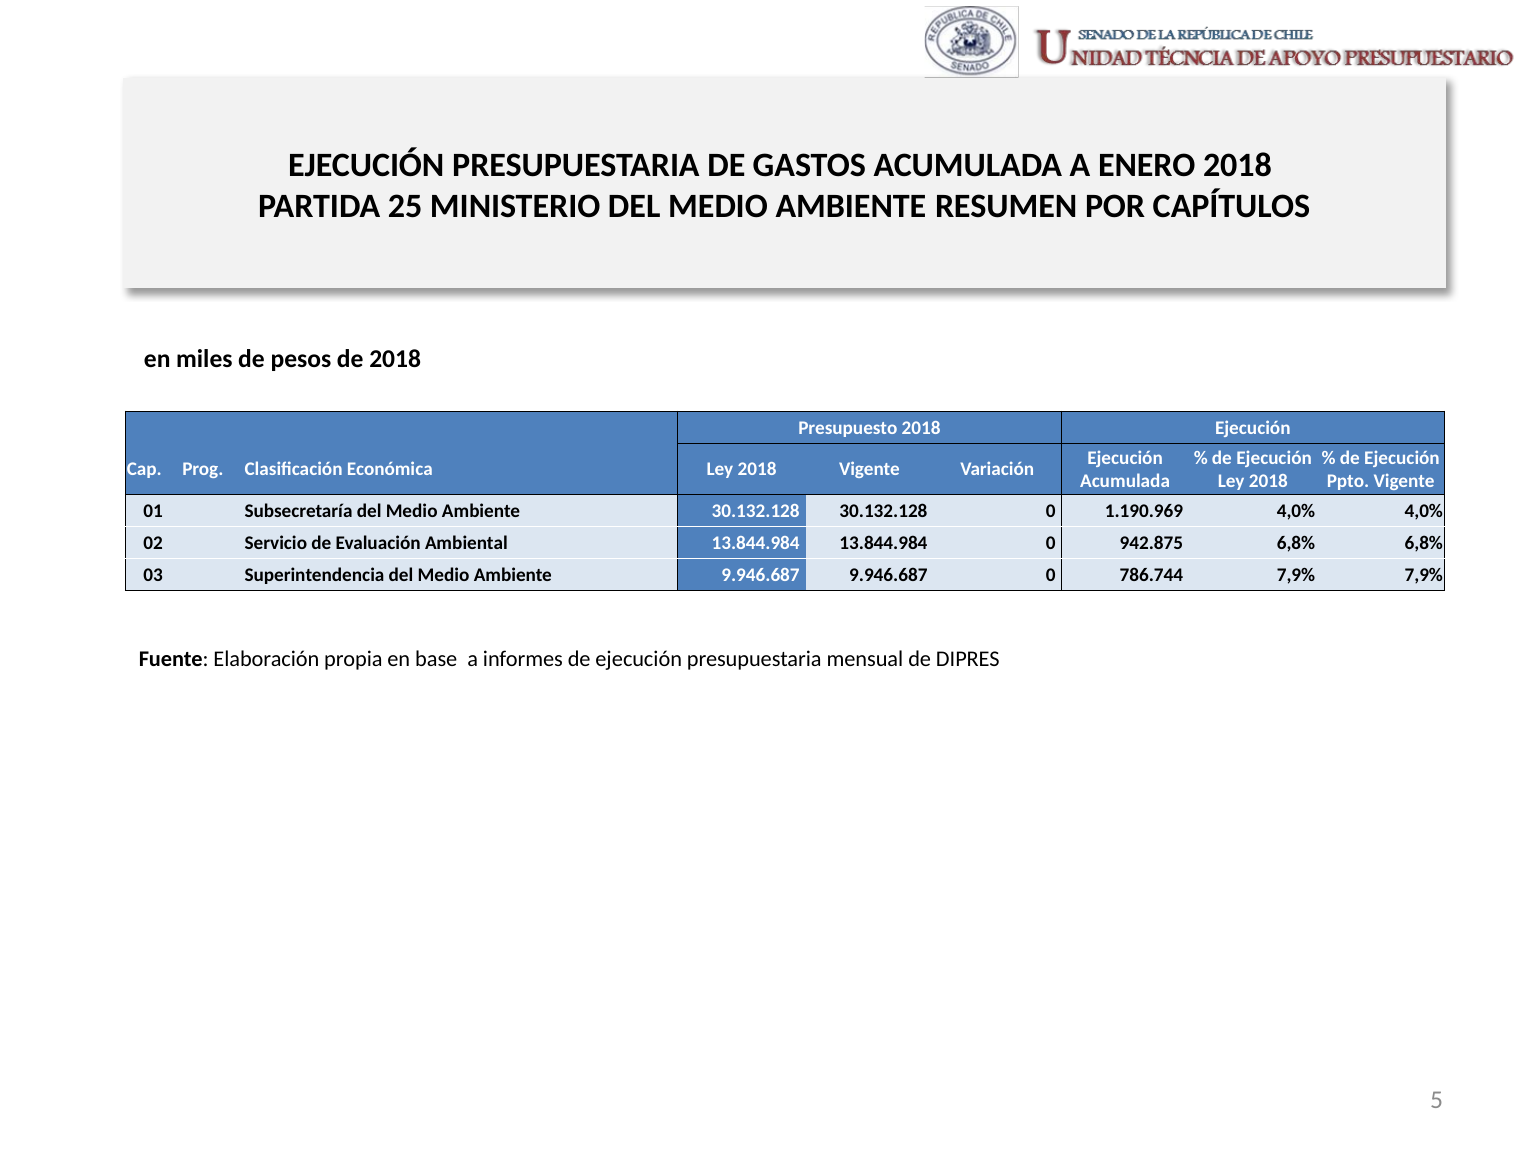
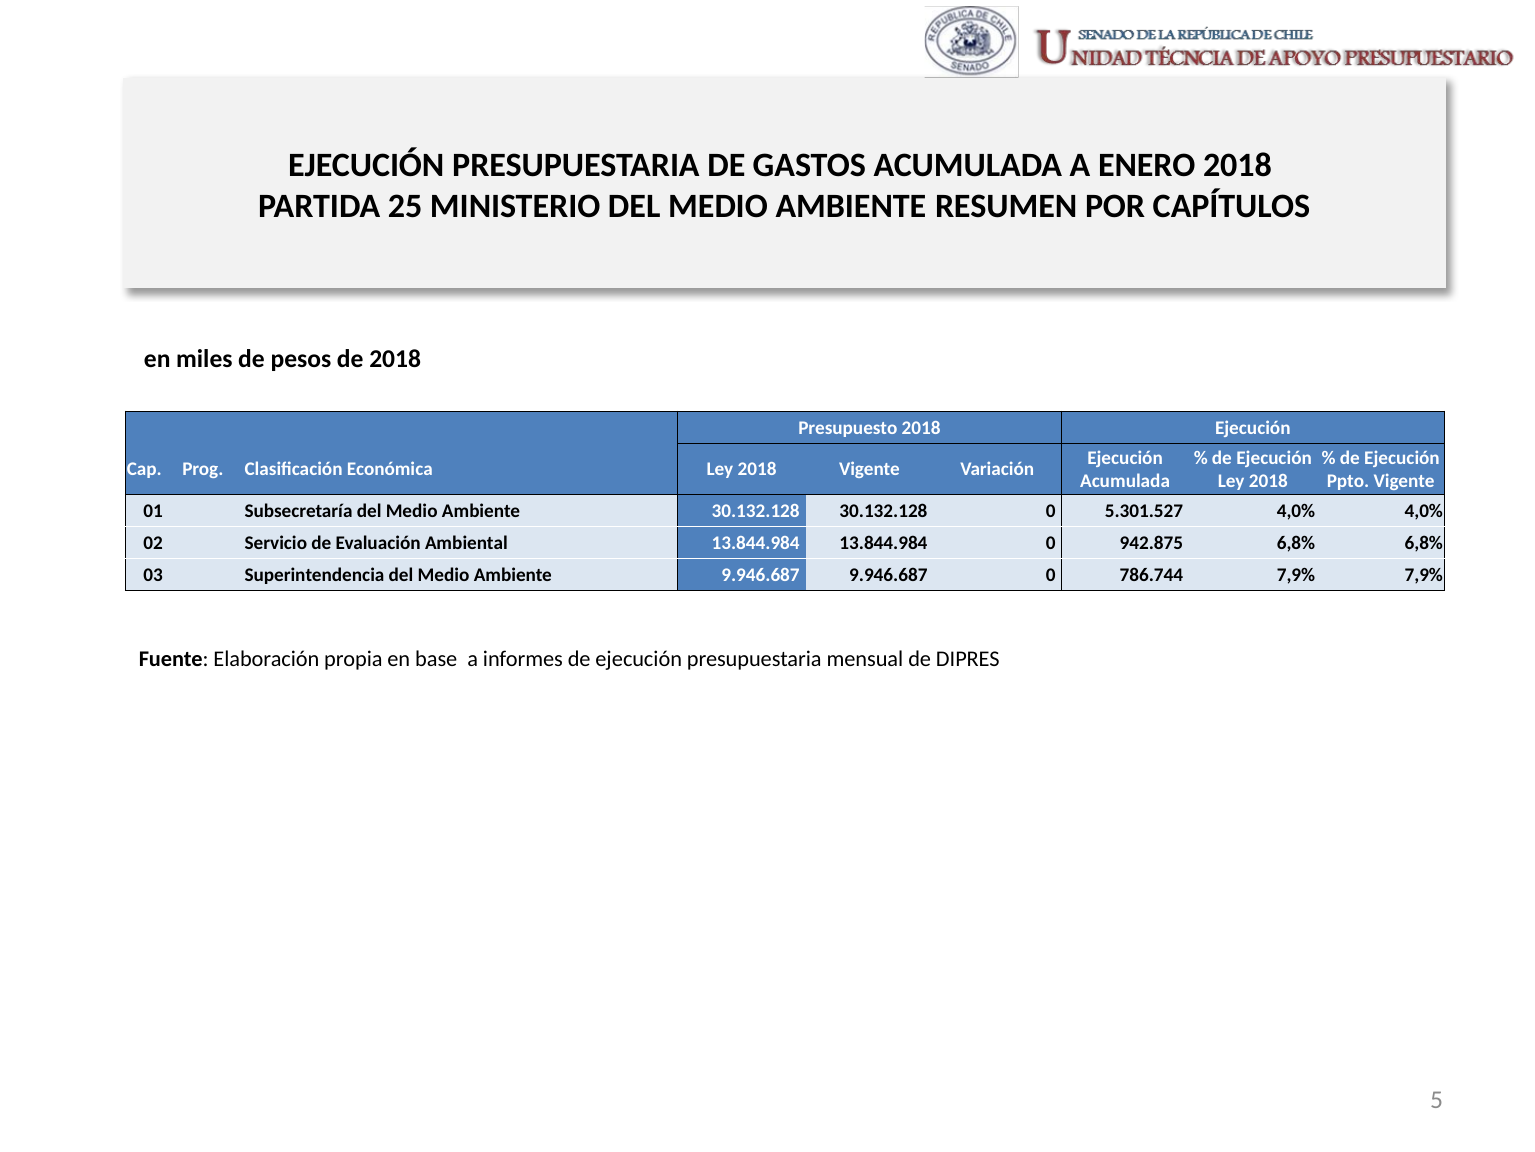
1.190.969: 1.190.969 -> 5.301.527 (1144, 511)
